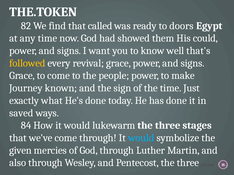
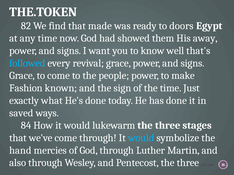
called: called -> made (100, 26)
could: could -> away (205, 38)
followed colour: yellow -> light blue (27, 63)
Journey: Journey -> Fashion (26, 88)
given: given -> hand (20, 151)
